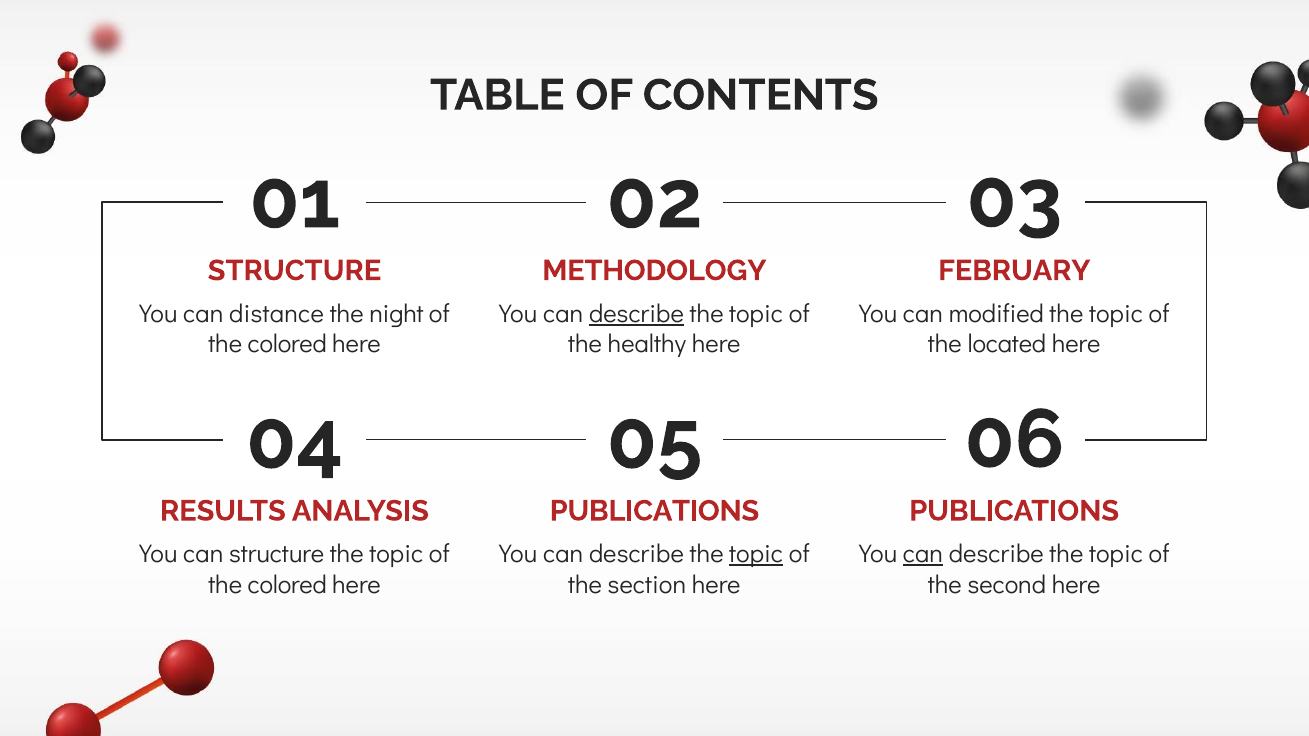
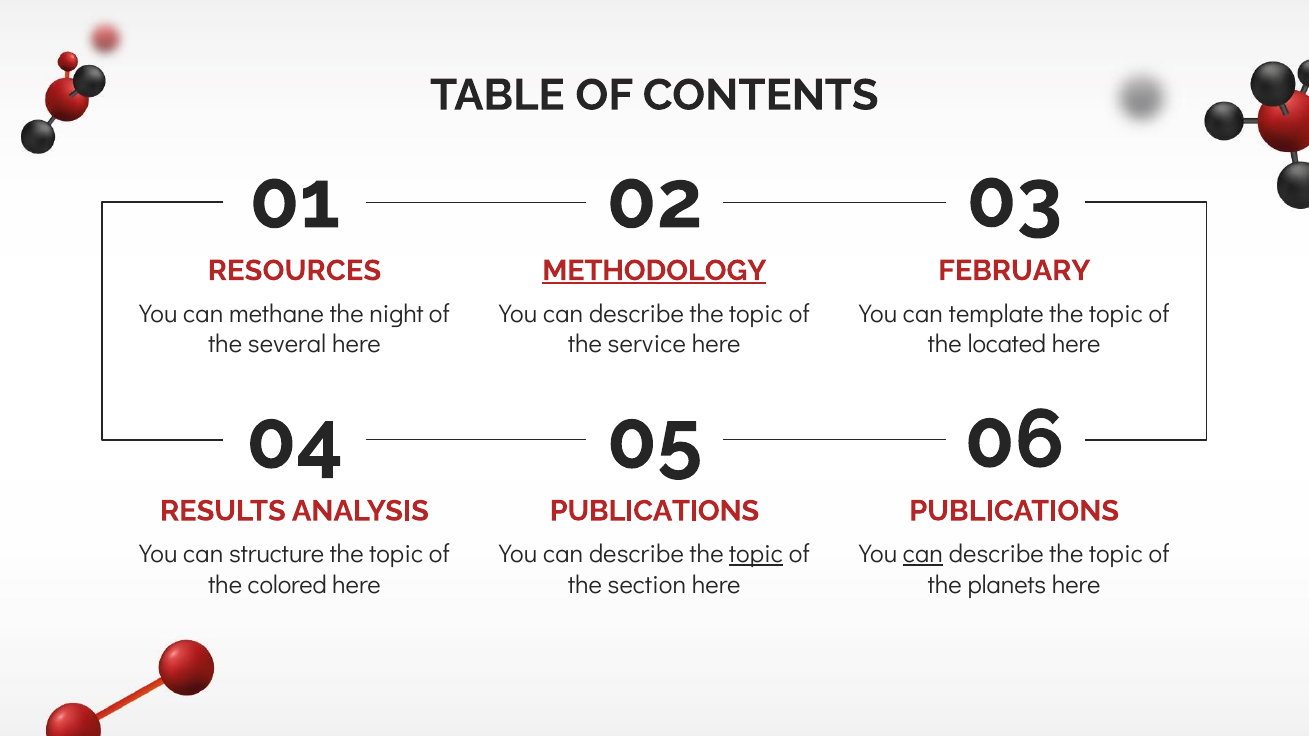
STRUCTURE: STRUCTURE -> RESOURCES (294, 271)
METHODOLOGY underline: none -> present (654, 271)
distance: distance -> methane (277, 314)
describe underline: present -> none (636, 314)
modified: modified -> template (996, 314)
colored: colored -> several (287, 345)
healthy: healthy -> service (647, 345)
second: second -> planets (1007, 585)
